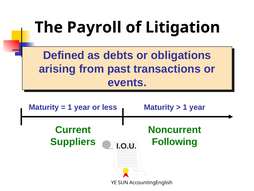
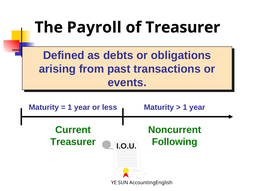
of Litigation: Litigation -> Treasurer (183, 27)
Suppliers: Suppliers -> Treasurer (73, 141)
